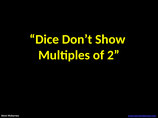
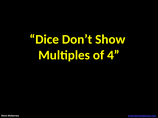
2: 2 -> 4 (113, 55)
